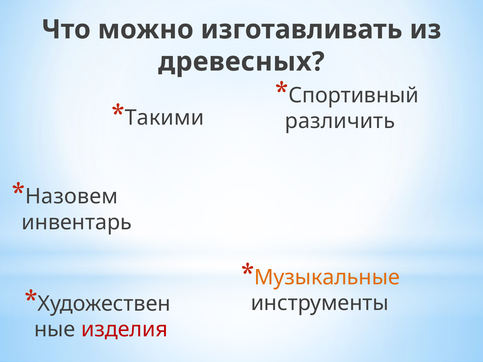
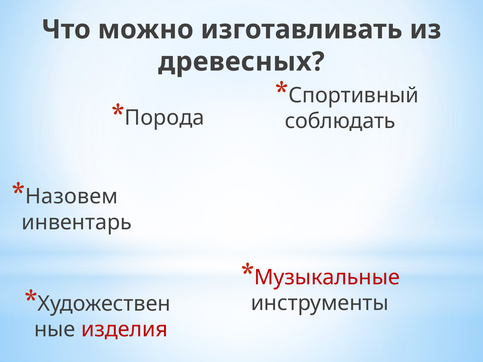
Такими: Такими -> Порода (164, 118)
различить: различить -> соблюдать (340, 121)
Музыкальные colour: orange -> red (327, 278)
